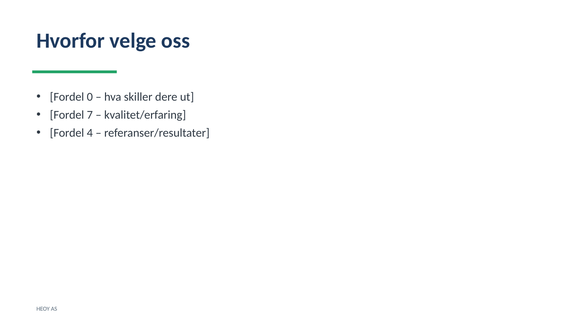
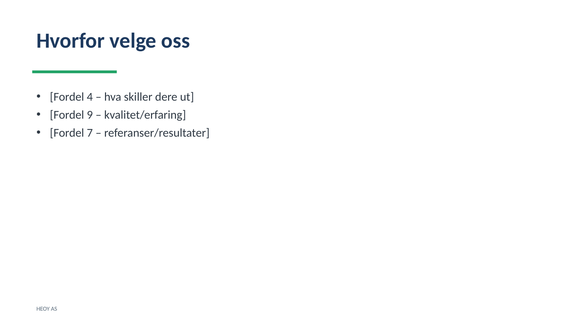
0: 0 -> 4 (90, 97)
7: 7 -> 9 (90, 115)
4: 4 -> 7 (90, 133)
